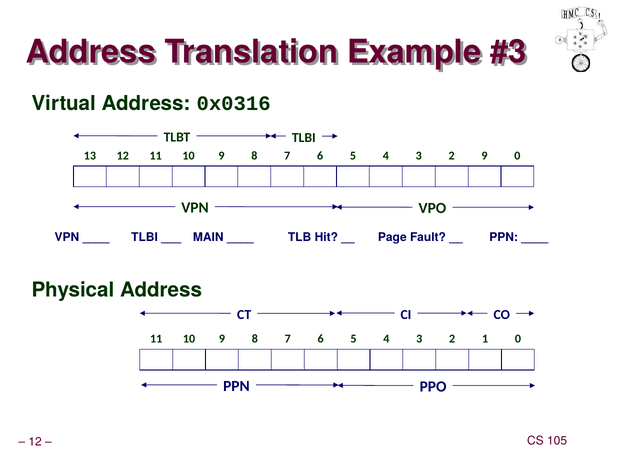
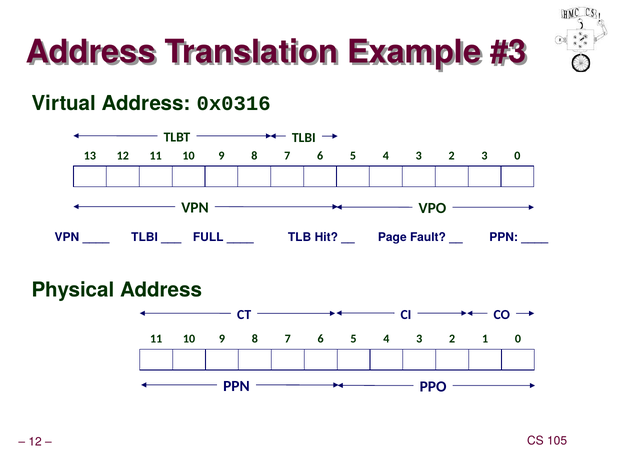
2 9: 9 -> 3 (484, 155)
MAIN: MAIN -> FULL (208, 237)
